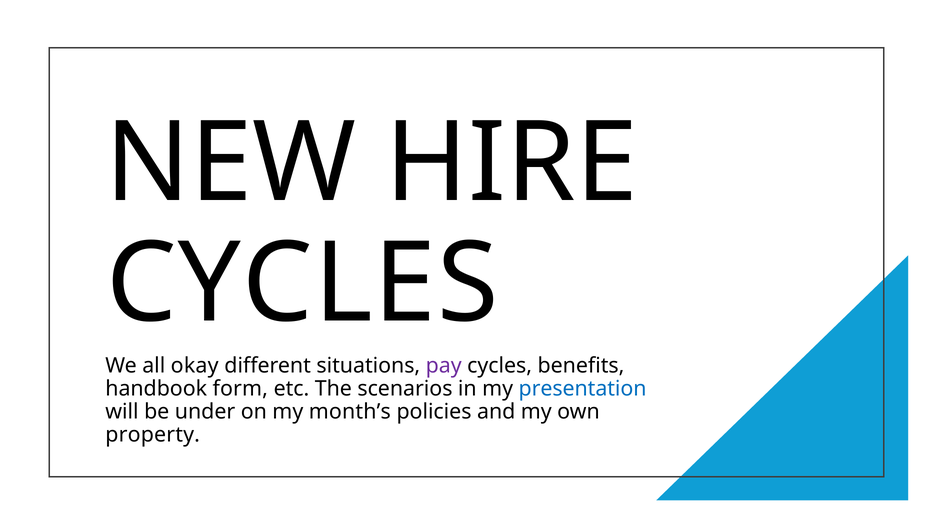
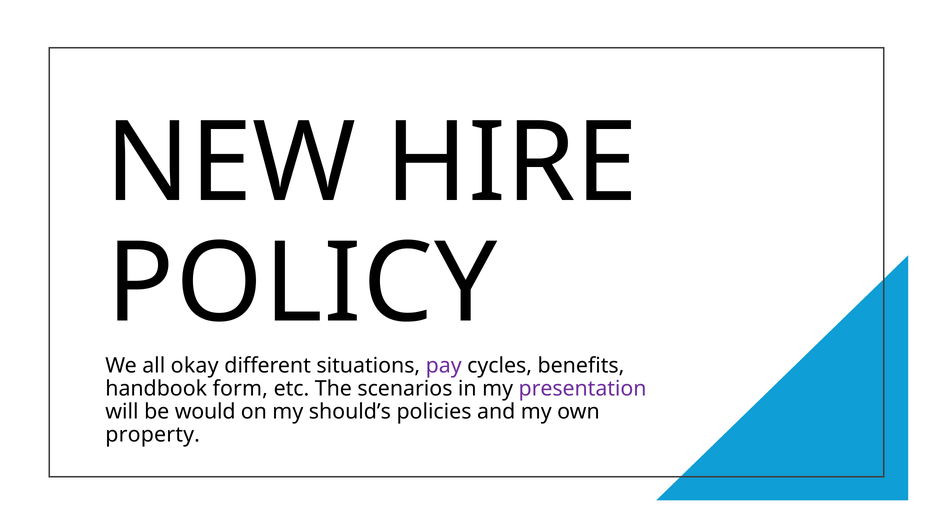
CYCLES: CYCLES -> POLICY (302, 284)
presentation colour: blue -> purple (583, 389)
under: under -> would (205, 412)
month’s: month’s -> should’s (350, 412)
